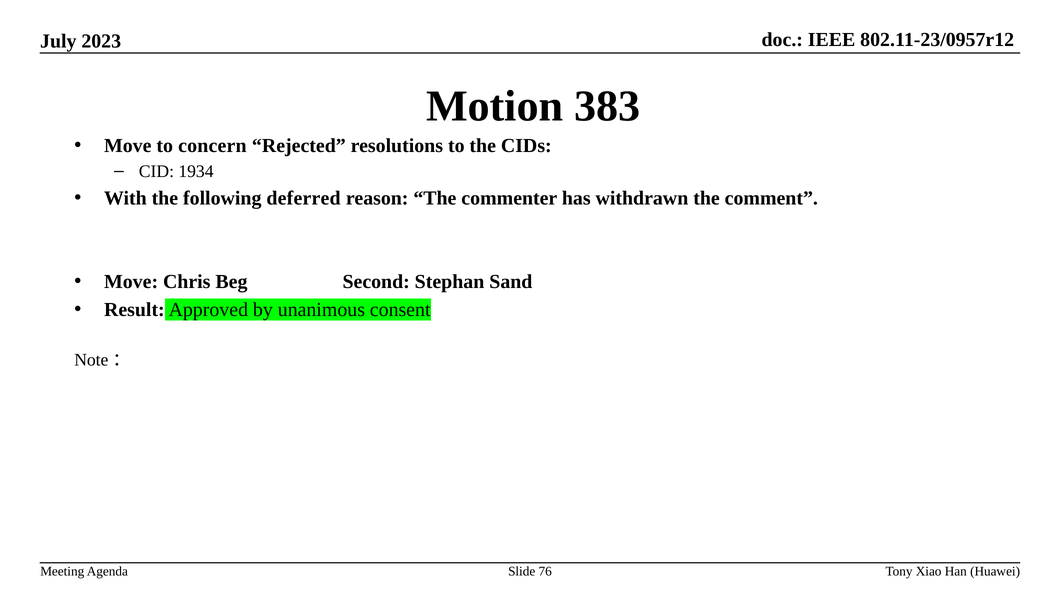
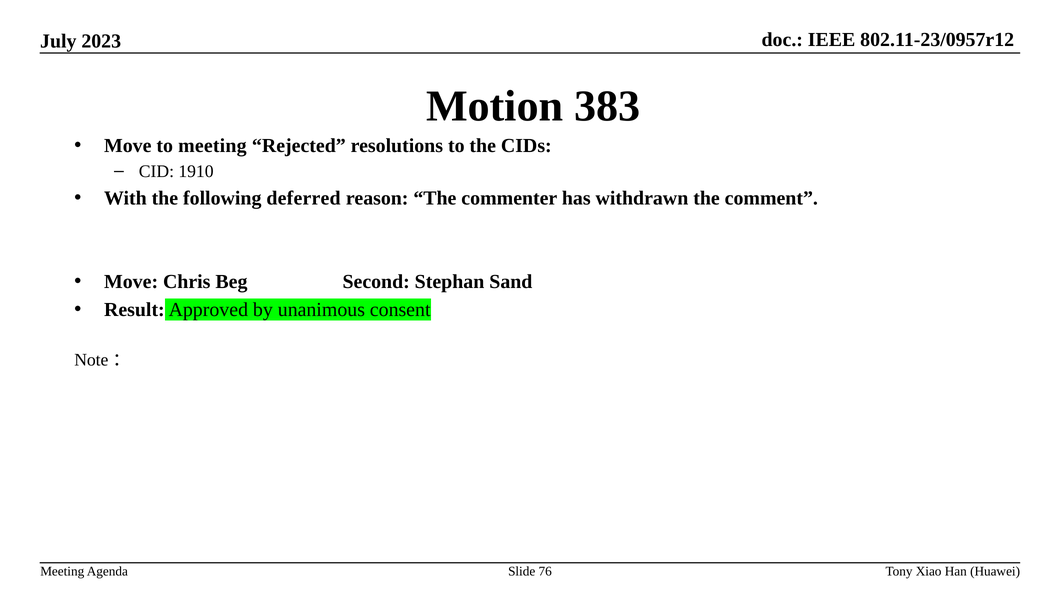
to concern: concern -> meeting (212, 146)
1934: 1934 -> 1910 (196, 172)
